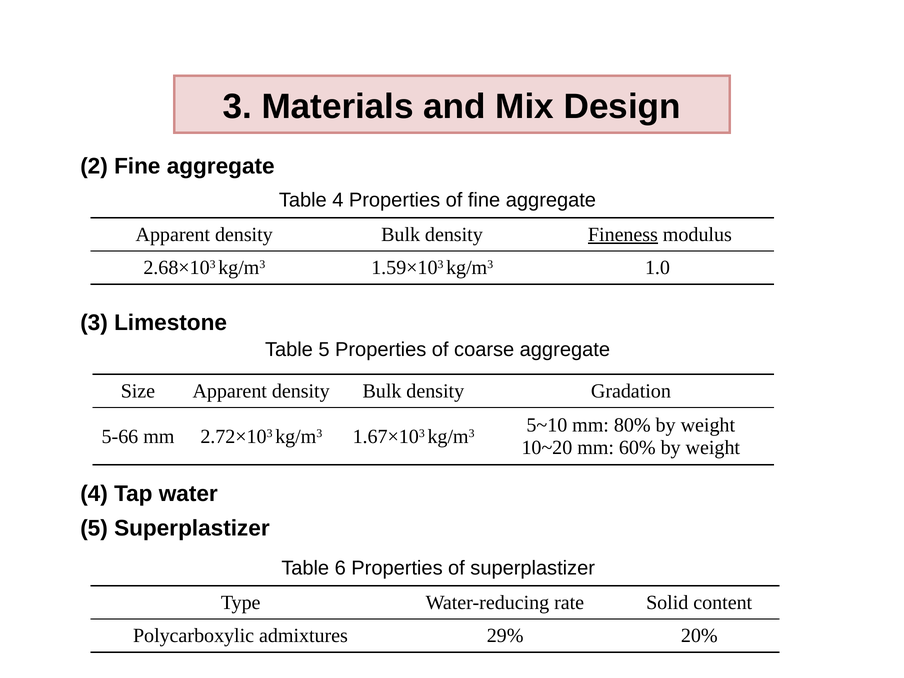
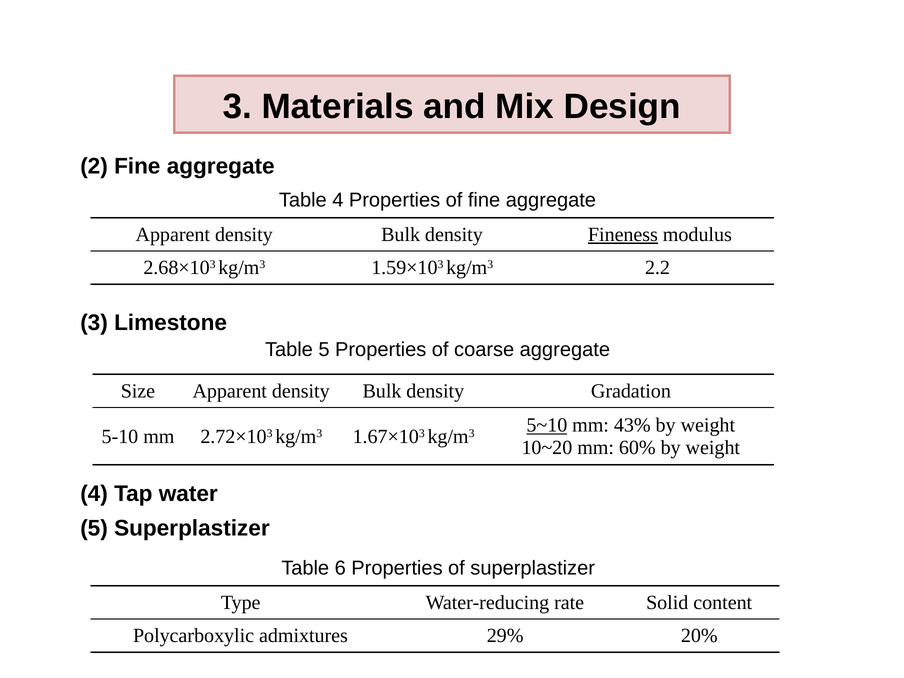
1.0: 1.0 -> 2.2 (657, 268)
5~10 underline: none -> present (547, 425)
80%: 80% -> 43% (632, 425)
5-66: 5-66 -> 5-10 (120, 436)
